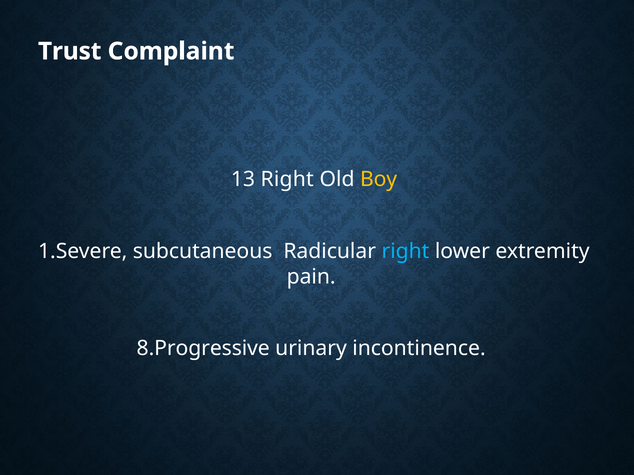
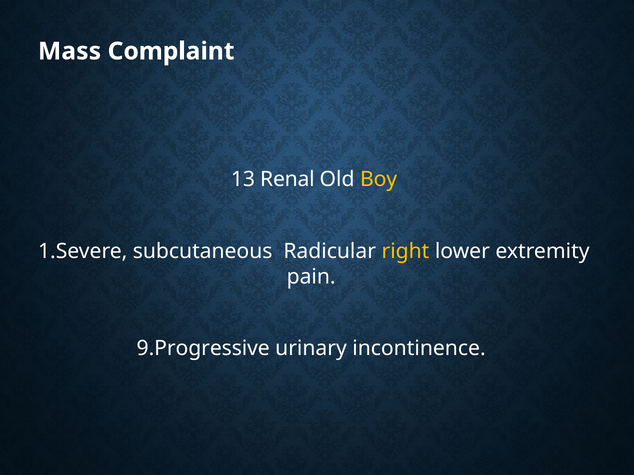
Trust: Trust -> Mass (70, 51)
13 Right: Right -> Renal (287, 180)
right colour: light blue -> yellow (405, 251)
8.Progressive: 8.Progressive -> 9.Progressive (203, 349)
